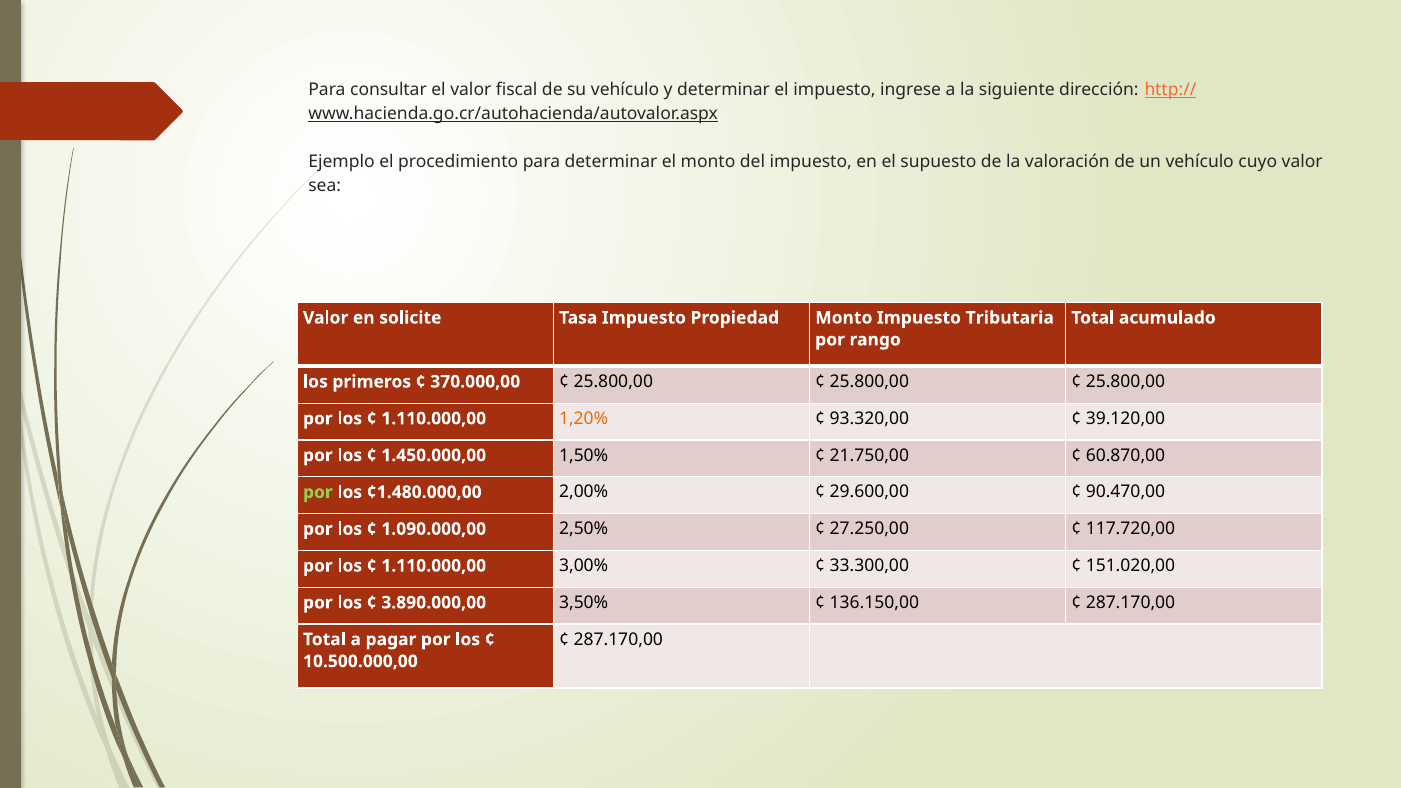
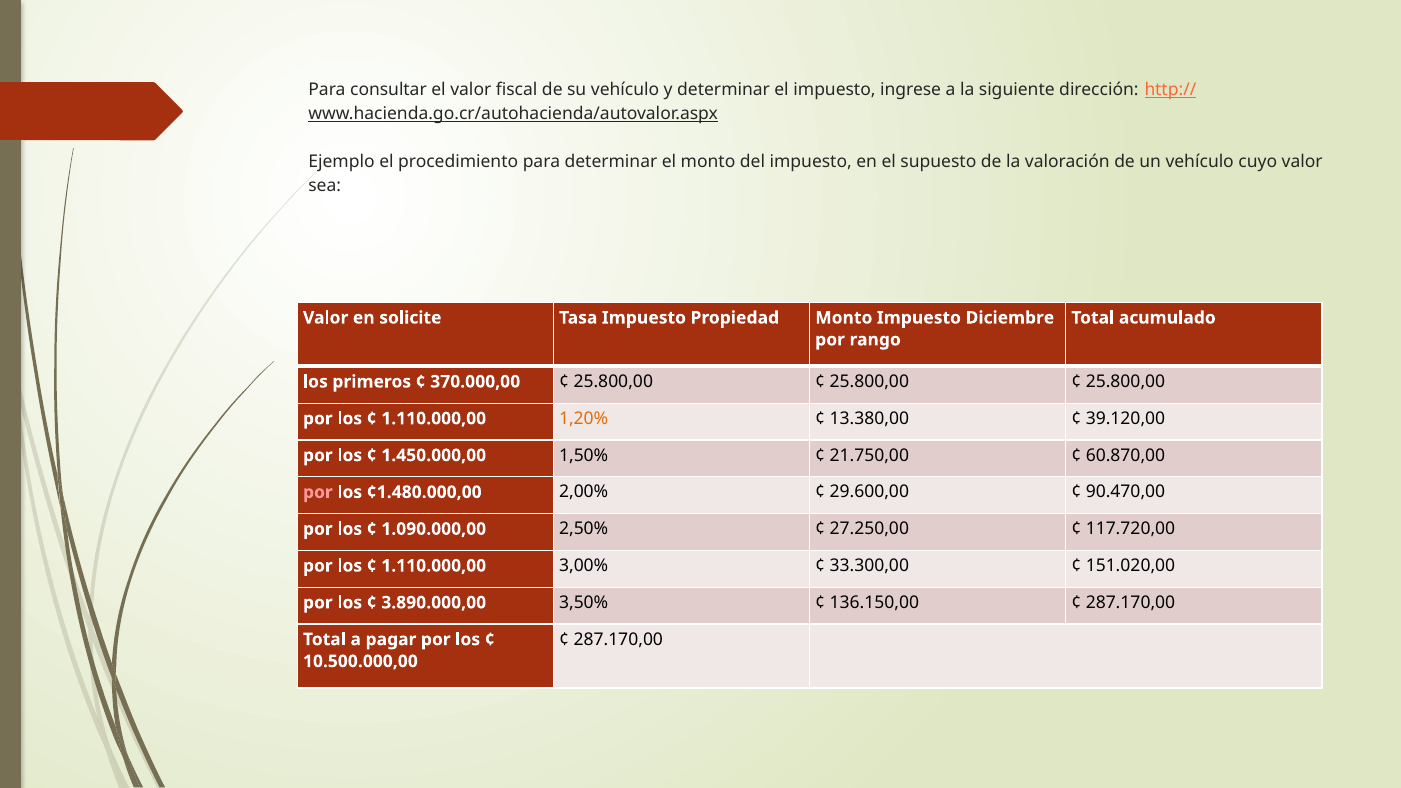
Tributaria: Tributaria -> Diciembre (1010, 318)
93.320,00: 93.320,00 -> 13.380,00 (869, 419)
por colour: light green -> pink (318, 492)
